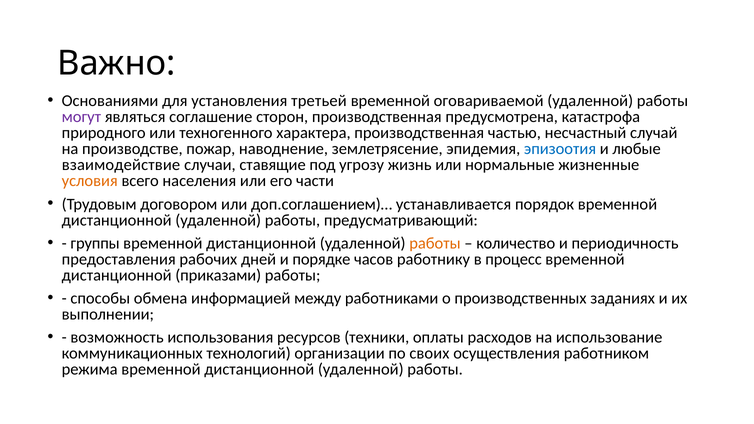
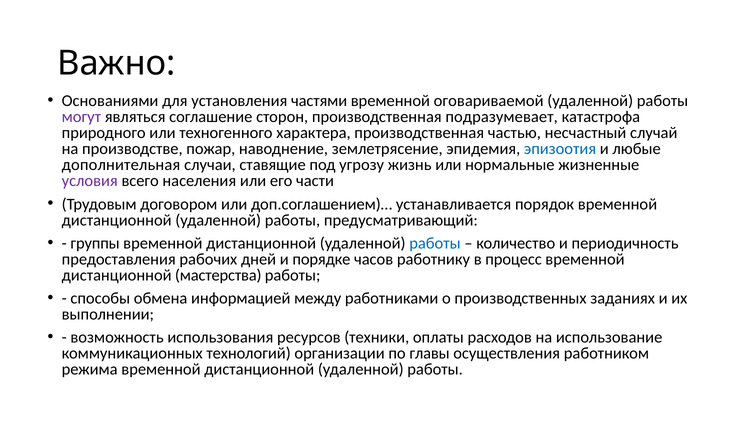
третьей: третьей -> частями (319, 101)
предусмотрена: предусмотрена -> подразумевает (502, 117)
взаимодействие: взаимодействие -> дополнительная (121, 165)
условия colour: orange -> purple (90, 181)
работы colour: orange -> blue (435, 243)
приказами: приказами -> мастерства (218, 275)
своих: своих -> главы (430, 354)
